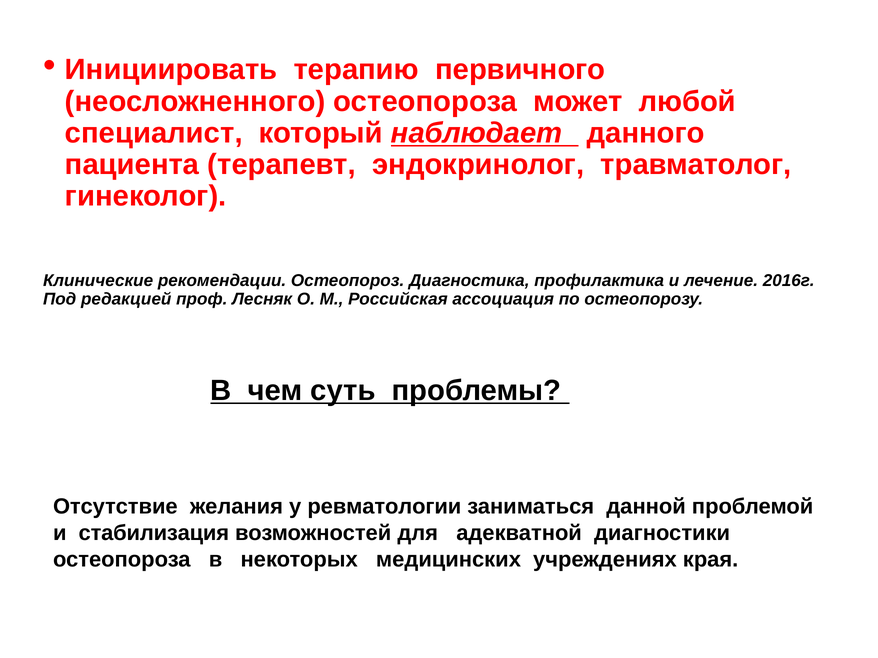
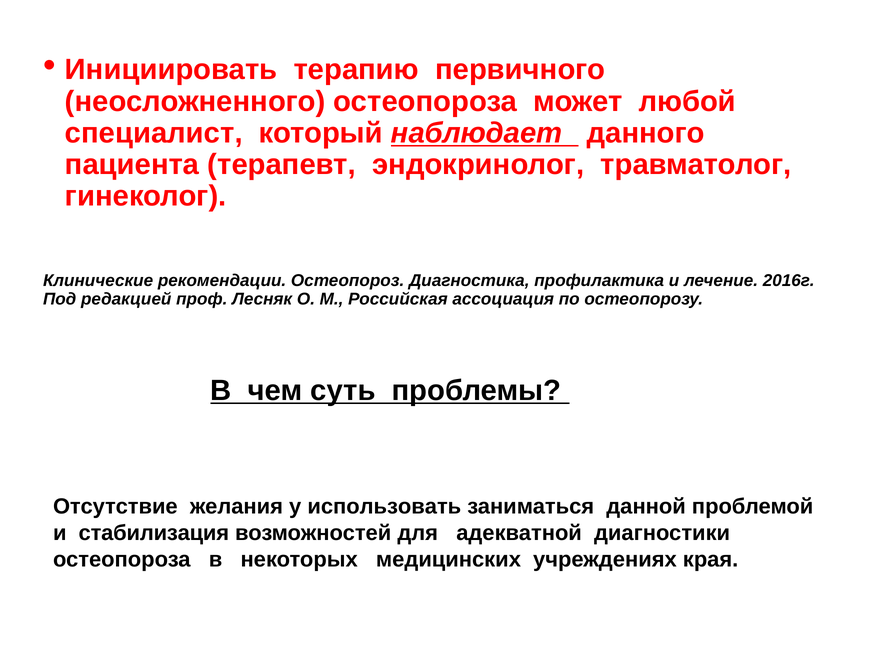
ревматологии: ревматологии -> использовать (384, 507)
